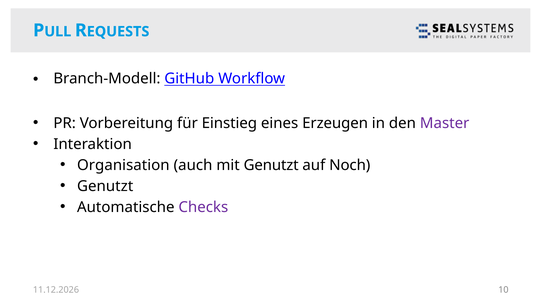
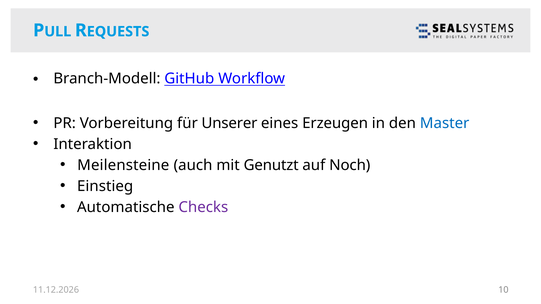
Einstieg: Einstieg -> Unserer (229, 123)
Master colour: purple -> blue (445, 123)
Organisation: Organisation -> Meilensteine (123, 165)
Genutzt: Genutzt -> Einstieg (105, 186)
